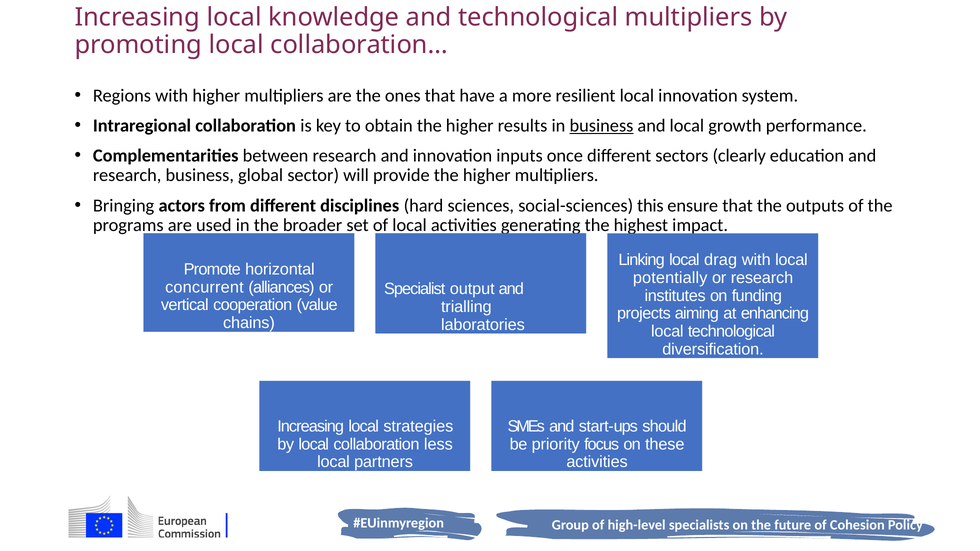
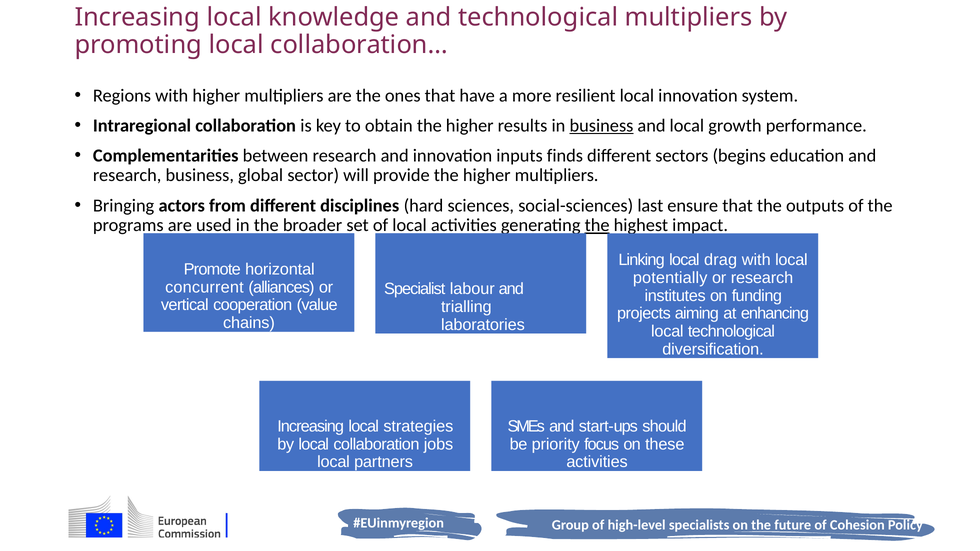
once: once -> finds (565, 156)
clearly: clearly -> begins (739, 156)
this: this -> last (650, 206)
the underline: none -> present (597, 225)
output: output -> labour (472, 289)
less: less -> jobs (438, 444)
